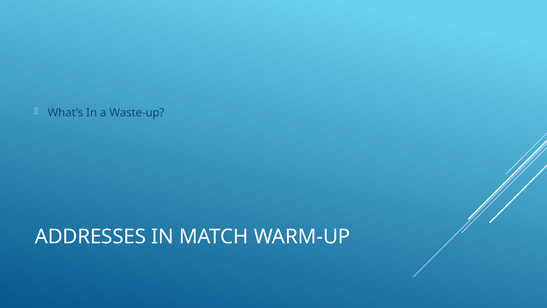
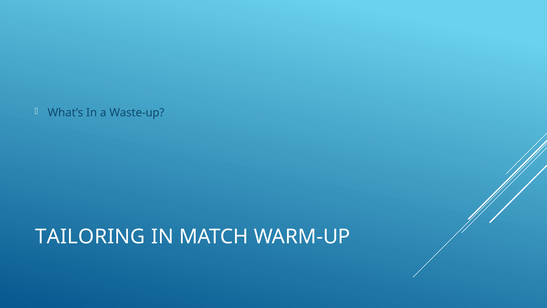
ADDRESSES: ADDRESSES -> TAILORING (90, 237)
